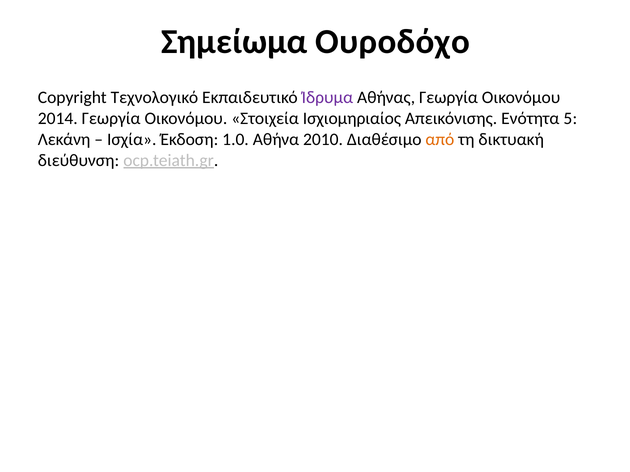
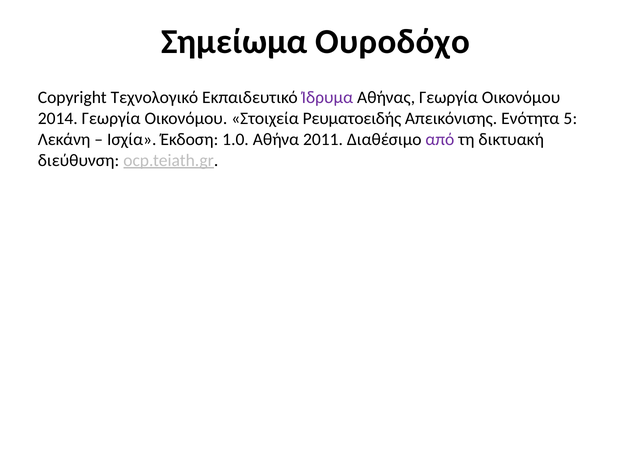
Ισχιομηριαίος: Ισχιομηριαίος -> Ρευματοειδής (352, 118)
2010: 2010 -> 2011 (323, 139)
από colour: orange -> purple (440, 139)
